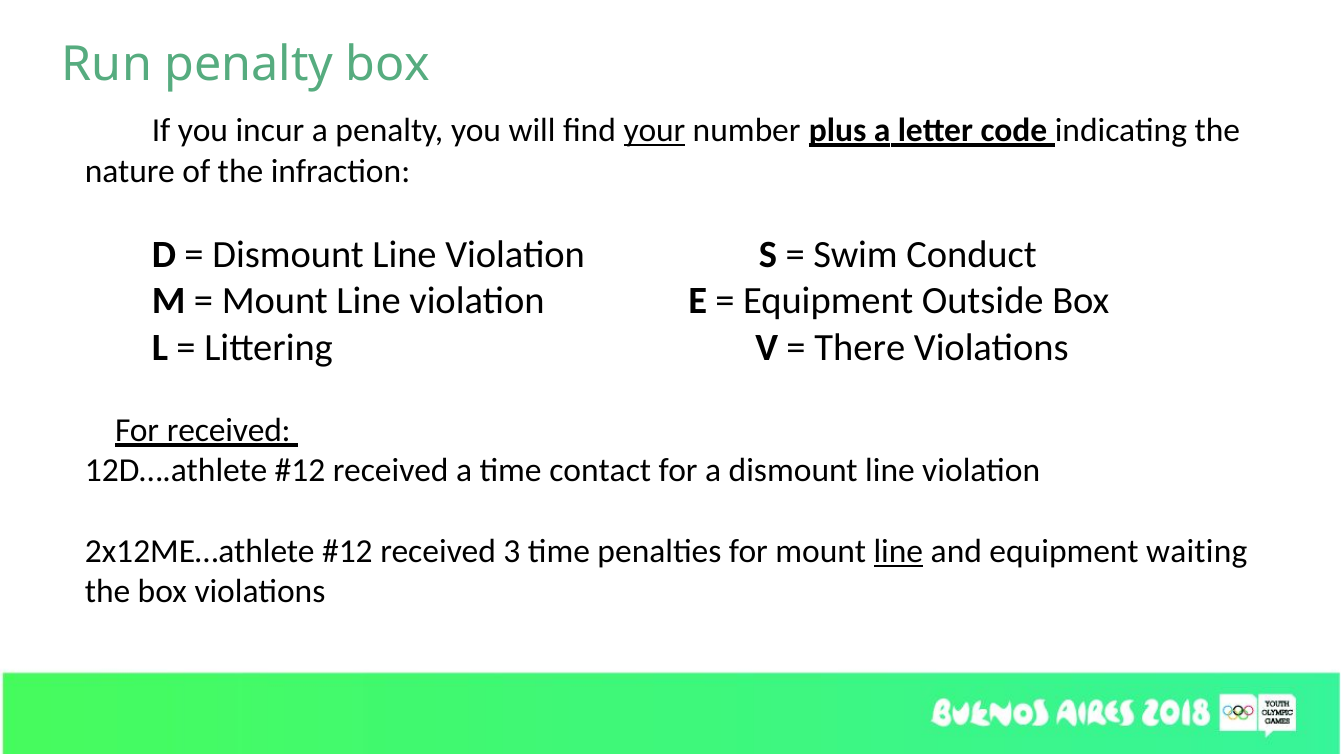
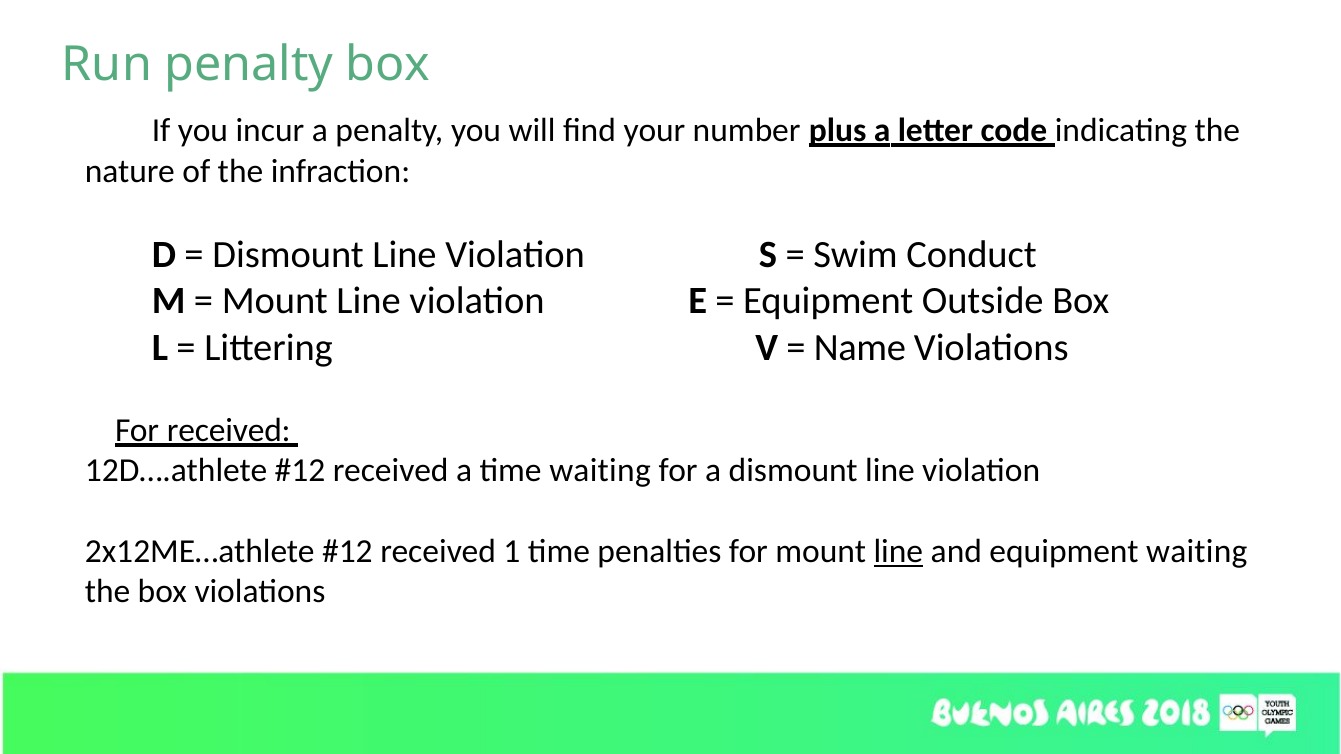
your underline: present -> none (654, 130)
There: There -> Name (860, 348)
time contact: contact -> waiting (600, 471)
3: 3 -> 1 (512, 551)
